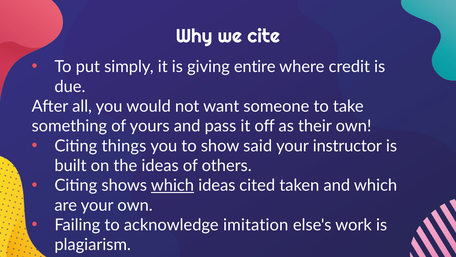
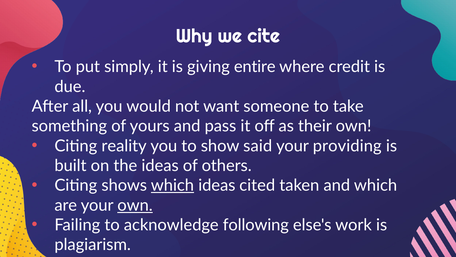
things: things -> reality (124, 146)
instructor: instructor -> providing (347, 146)
own underline: none -> present (135, 205)
imitation: imitation -> following (256, 225)
